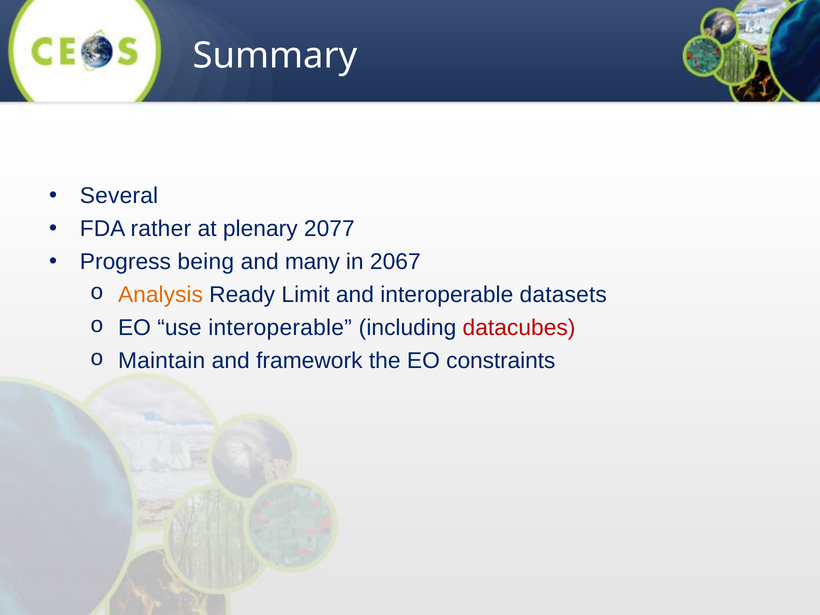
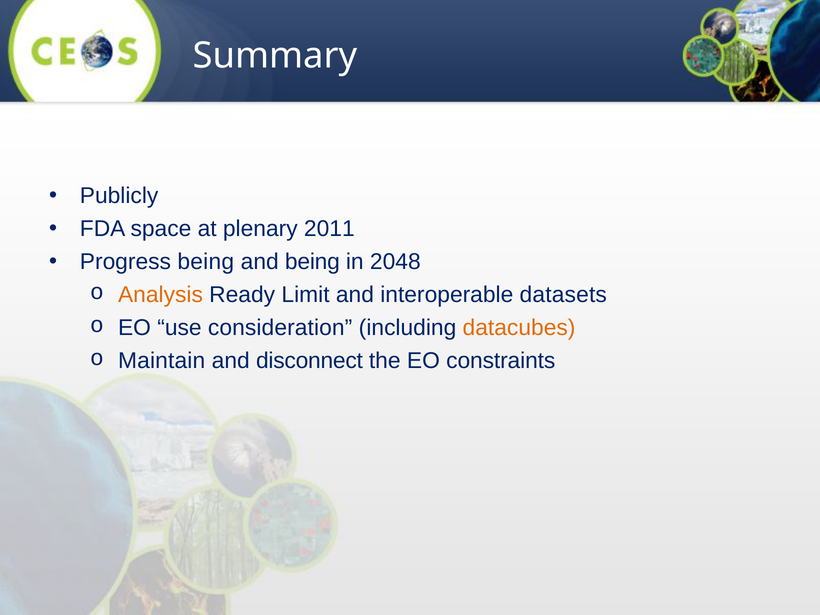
Several: Several -> Publicly (119, 196)
rather: rather -> space (161, 229)
2077: 2077 -> 2011 (329, 229)
and many: many -> being (312, 262)
2067: 2067 -> 2048 (395, 262)
use interoperable: interoperable -> consideration (280, 328)
datacubes colour: red -> orange (519, 328)
framework: framework -> disconnect (309, 361)
